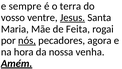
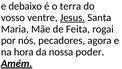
sempre: sempre -> debaixo (25, 6)
nós underline: present -> none (27, 40)
venha: venha -> poder (90, 52)
